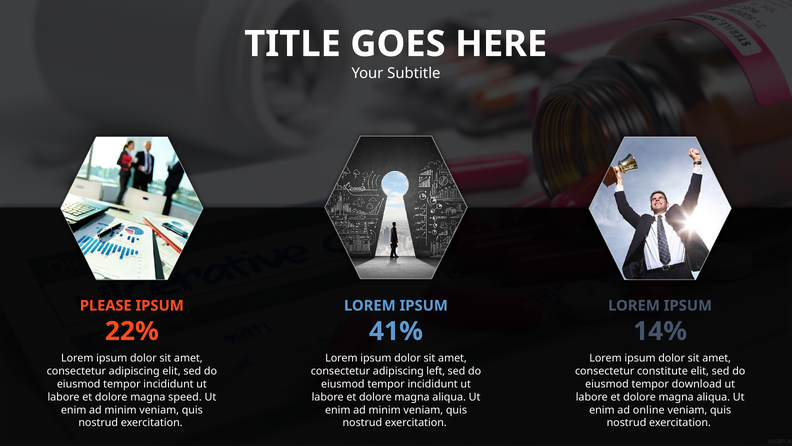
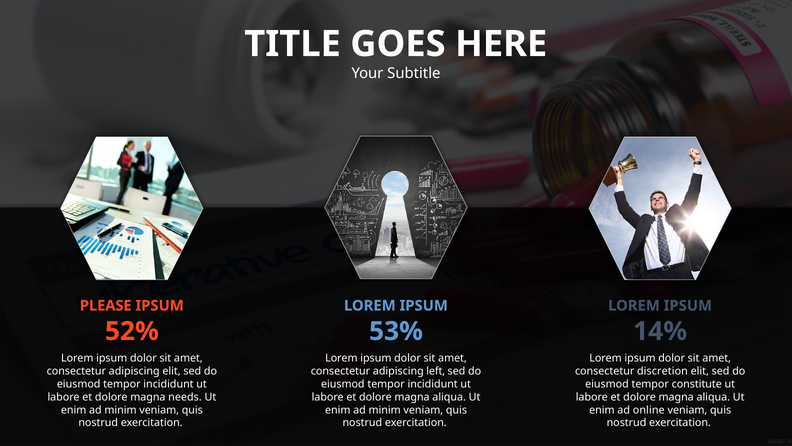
22%: 22% -> 52% (132, 331)
41%: 41% -> 53% (396, 331)
constitute: constitute -> discretion (662, 371)
download: download -> constitute (697, 384)
speed: speed -> needs (185, 397)
